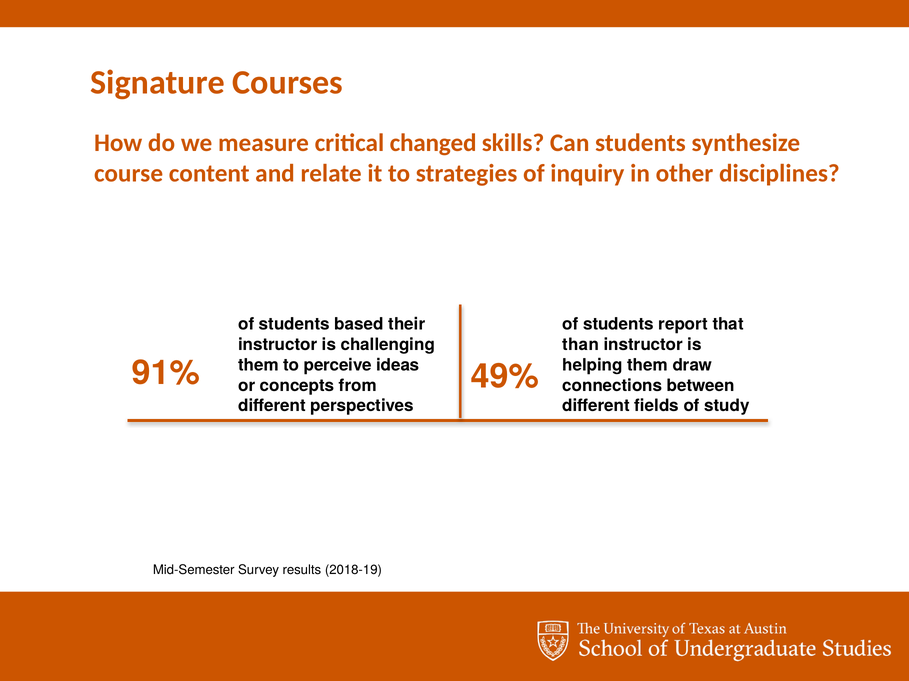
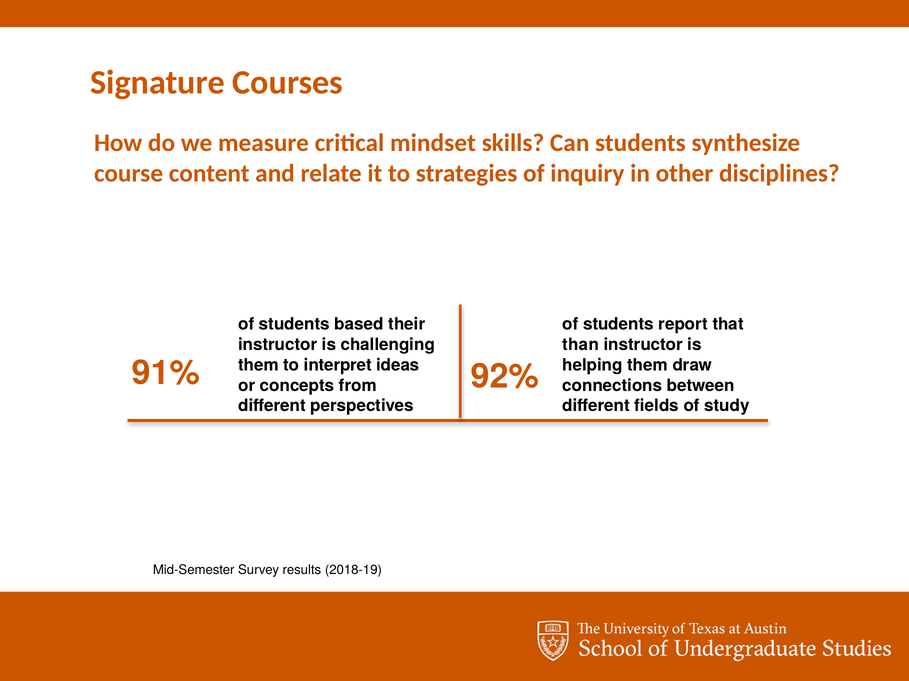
changed: changed -> mindset (433, 143)
perceive: perceive -> interpret (338, 365)
49%: 49% -> 92% (505, 377)
